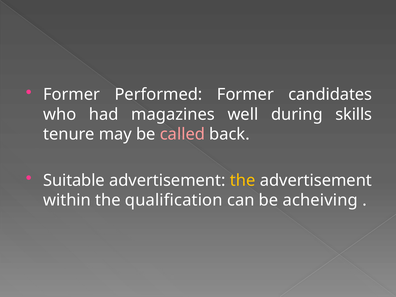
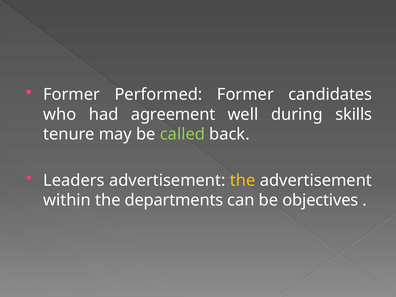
magazines: magazines -> agreement (173, 114)
called colour: pink -> light green (182, 134)
Suitable: Suitable -> Leaders (74, 180)
qualification: qualification -> departments (174, 200)
acheiving: acheiving -> objectives (320, 200)
